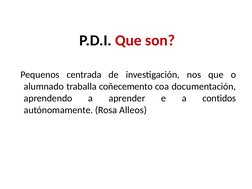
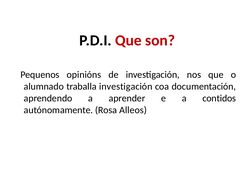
centrada: centrada -> opinións (84, 75)
traballa coñecemento: coñecemento -> investigación (126, 87)
